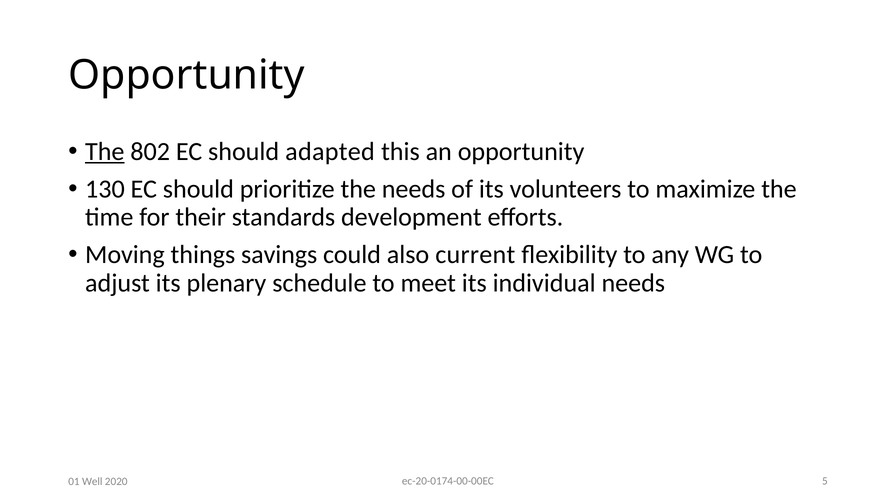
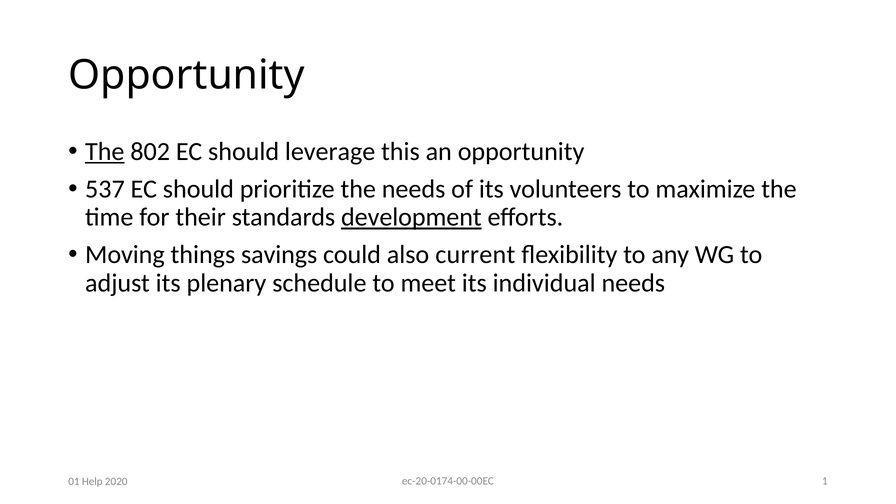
adapted: adapted -> leverage (330, 151)
130: 130 -> 537 (105, 189)
development underline: none -> present (411, 217)
5: 5 -> 1 (825, 481)
Well: Well -> Help (92, 481)
